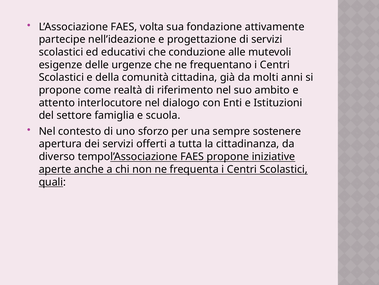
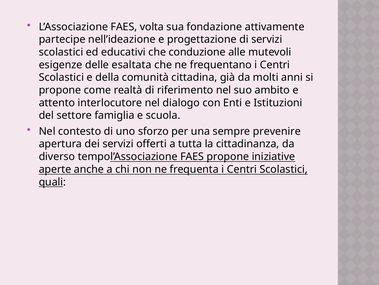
urgenze: urgenze -> esaltata (132, 65)
sostenere: sostenere -> prevenire (277, 131)
